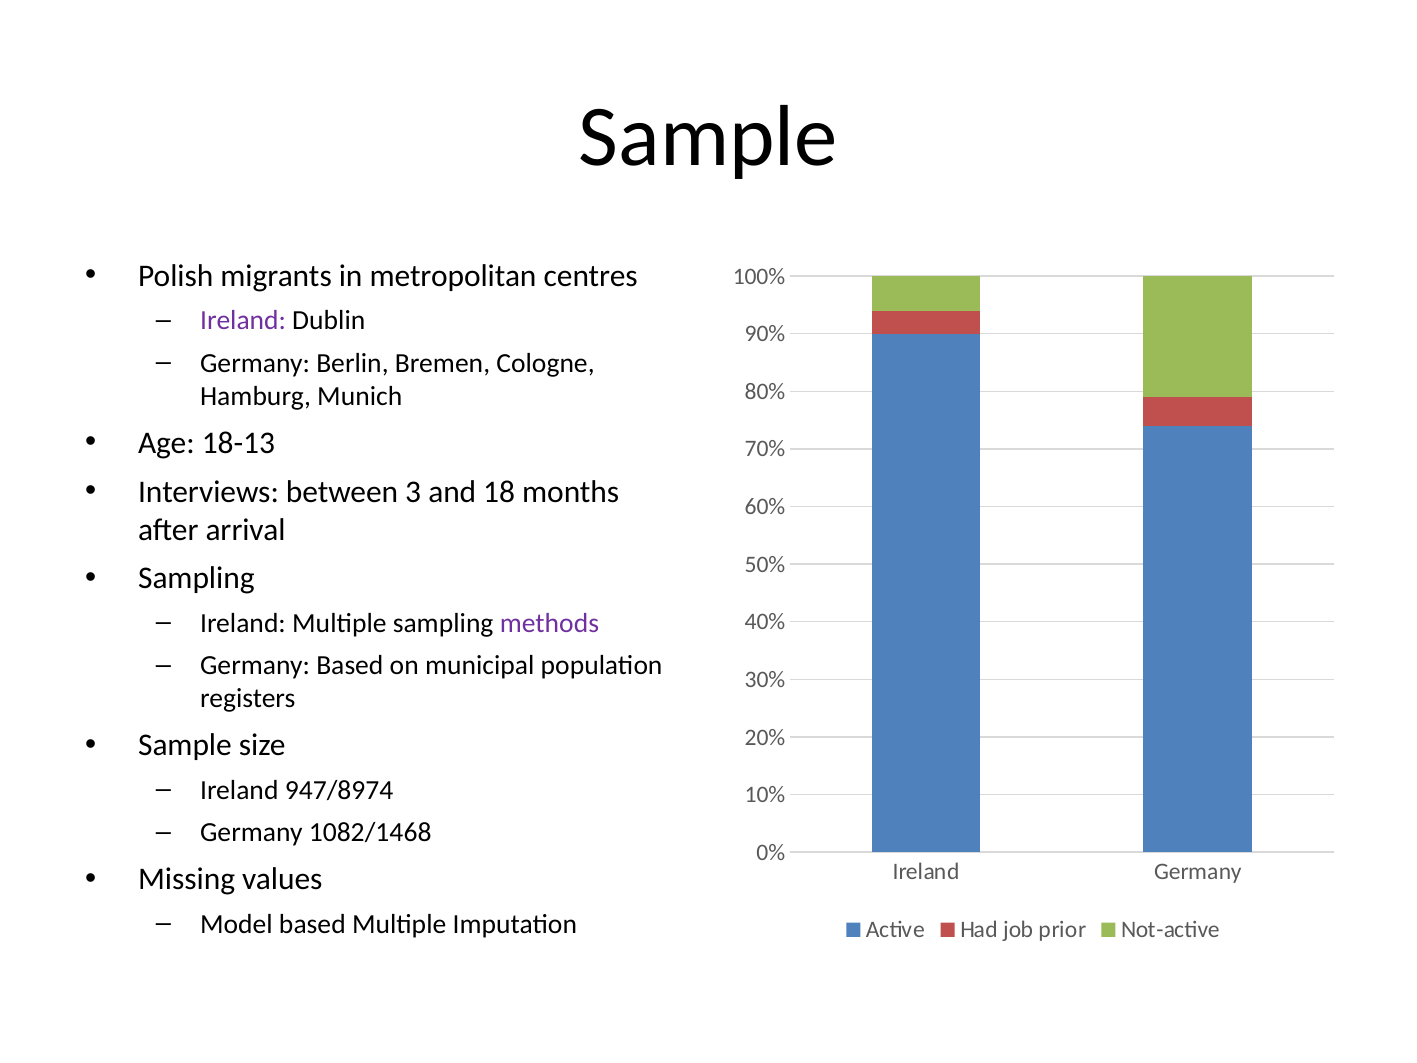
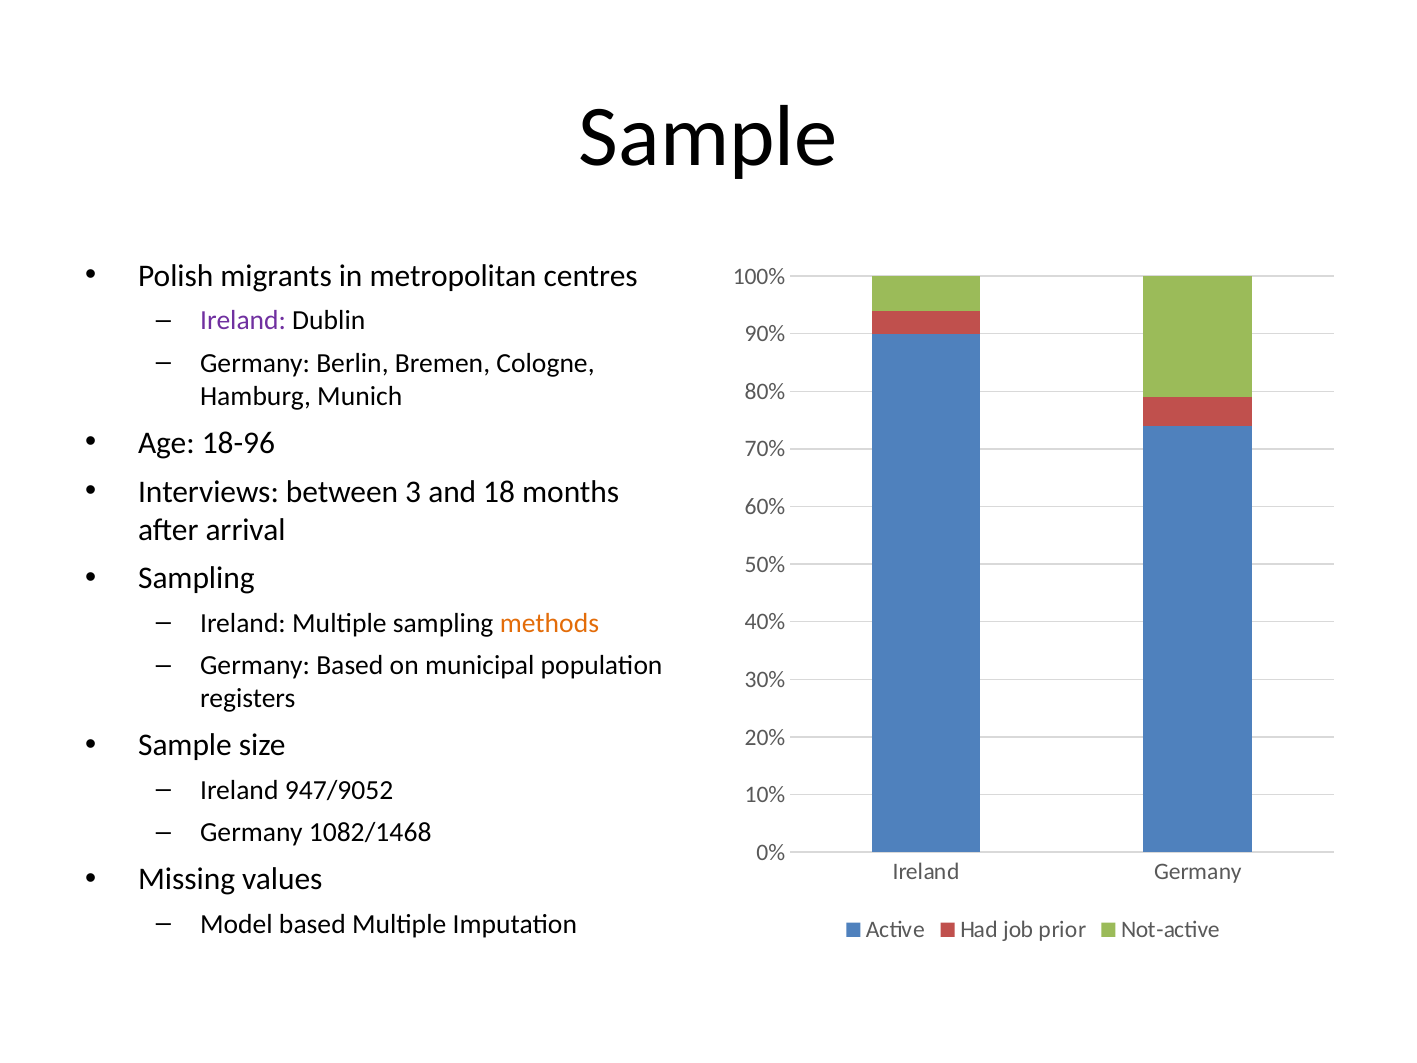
18-13: 18-13 -> 18-96 (238, 443)
methods colour: purple -> orange (549, 623)
947/8974: 947/8974 -> 947/9052 (339, 790)
